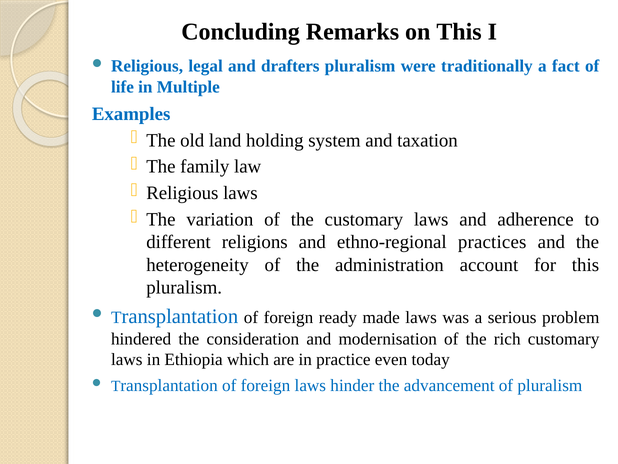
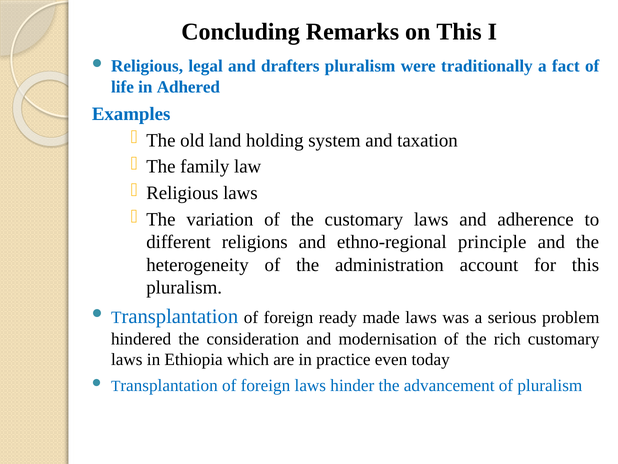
Multiple: Multiple -> Adhered (188, 87)
practices: practices -> principle (492, 242)
